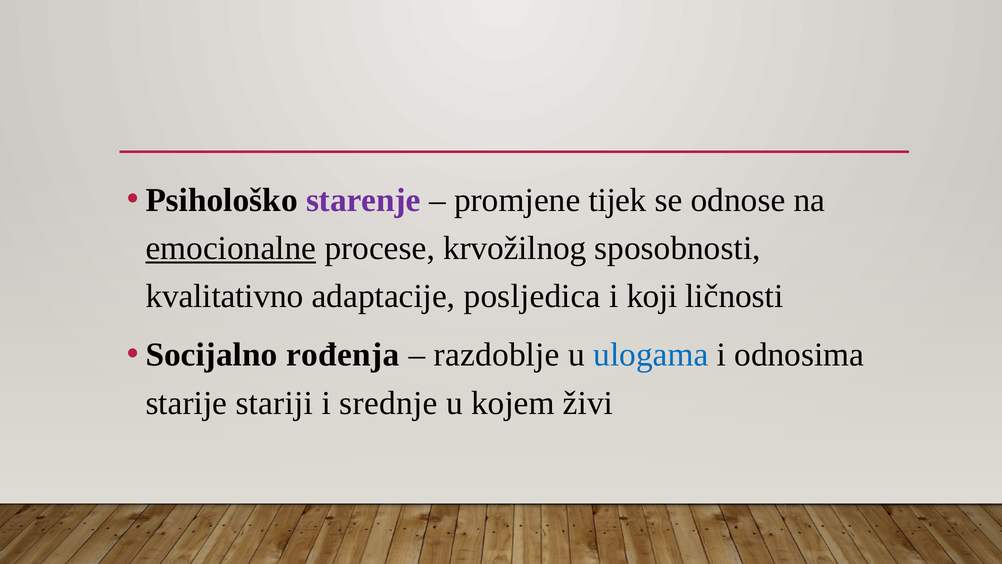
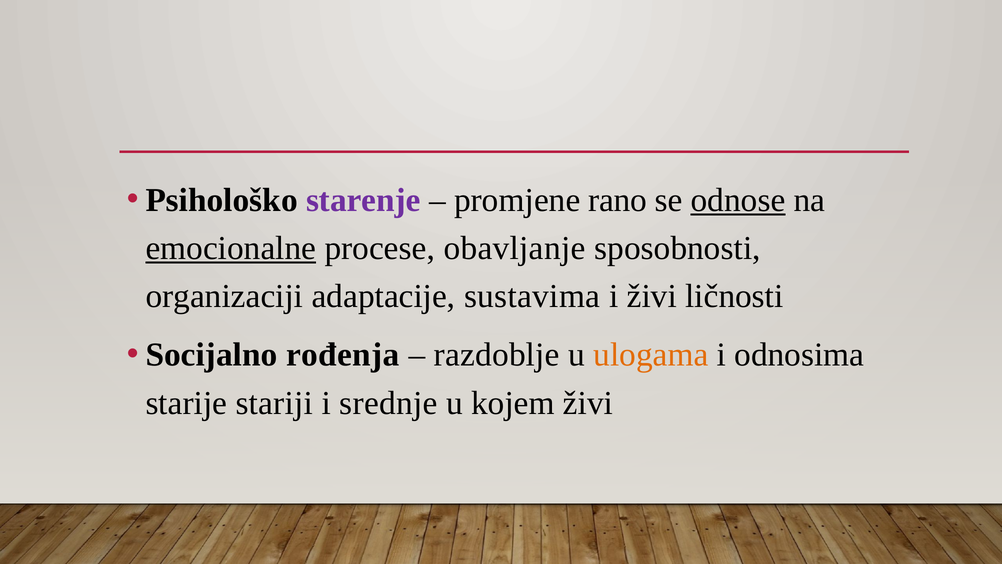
tijek: tijek -> rano (618, 200)
odnose underline: none -> present (738, 200)
krvožilnog: krvožilnog -> obavljanje (515, 248)
kvalitativno: kvalitativno -> organizaciji (224, 296)
posljedica: posljedica -> sustavima (532, 296)
i koji: koji -> živi (652, 296)
ulogama colour: blue -> orange (651, 355)
